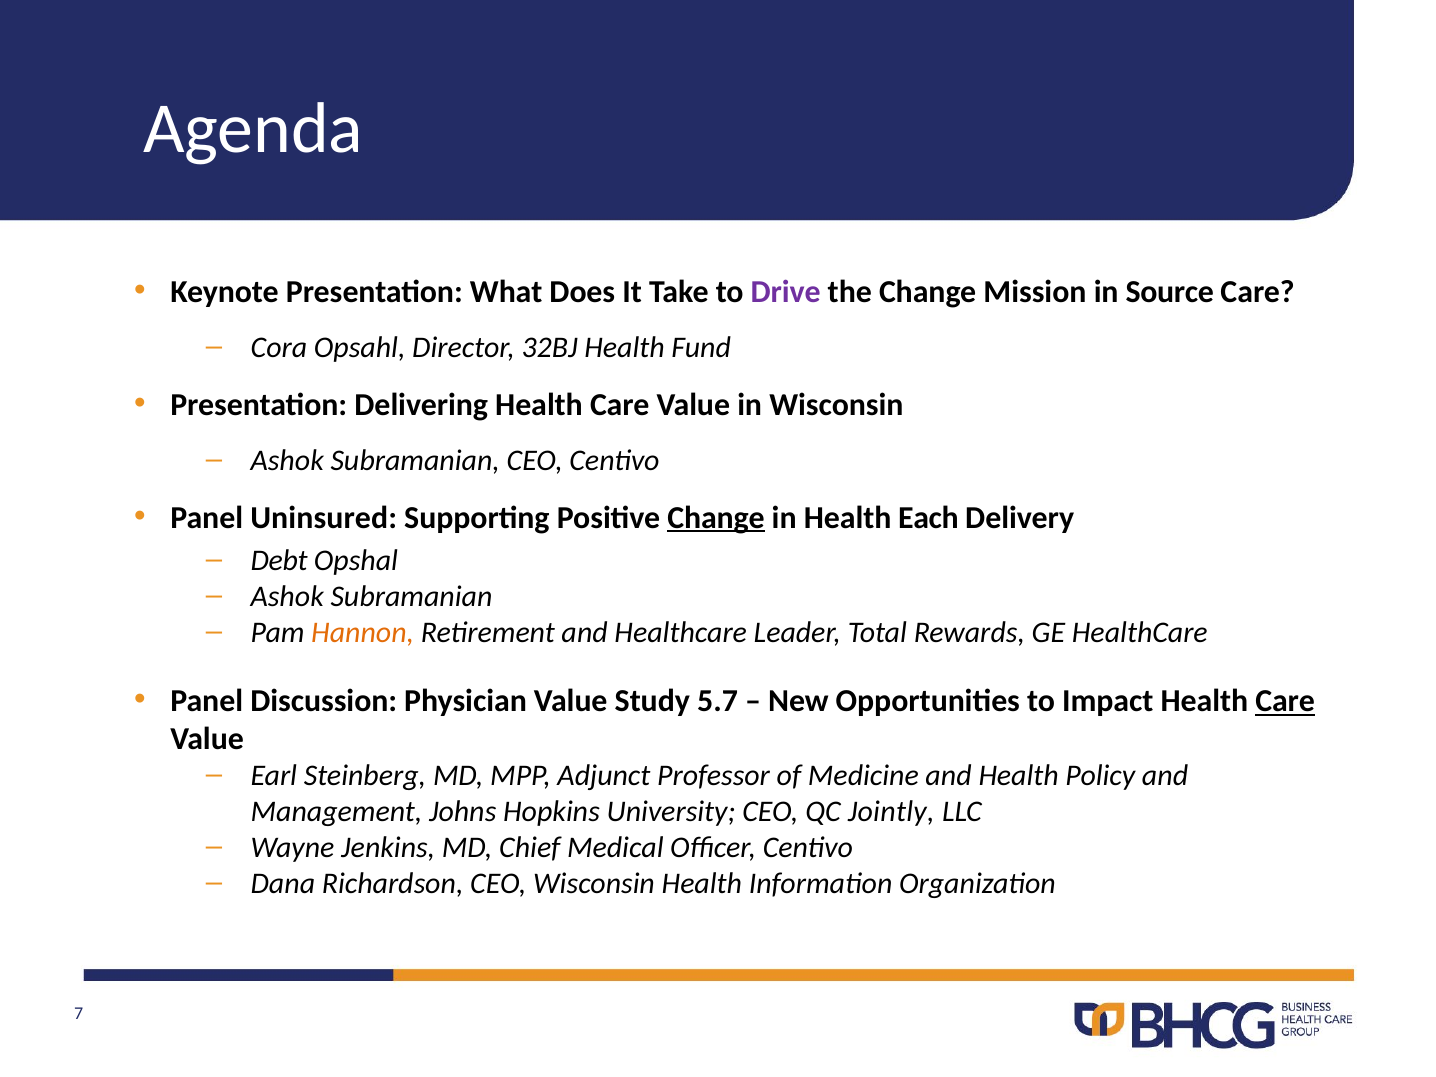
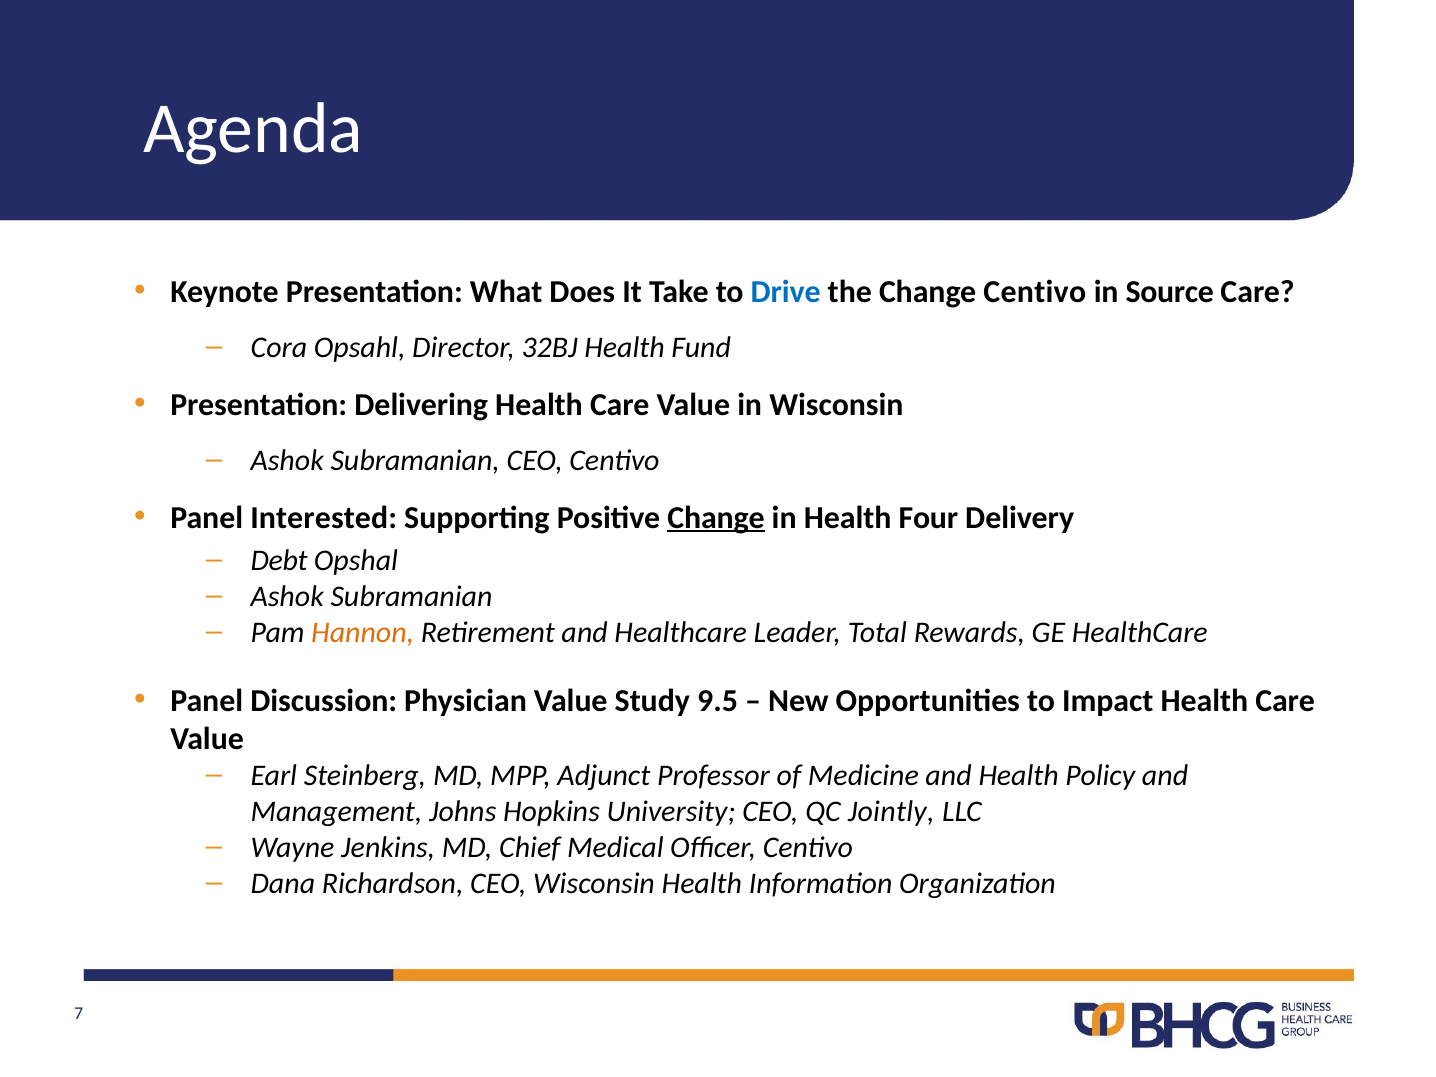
Drive colour: purple -> blue (786, 292)
Change Mission: Mission -> Centivo (1035, 292)
Uninsured: Uninsured -> Interested (324, 518)
Each: Each -> Four (928, 518)
5.7: 5.7 -> 9.5 (718, 701)
Care underline: present -> none (1285, 701)
